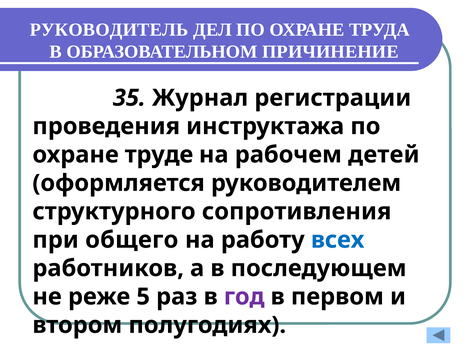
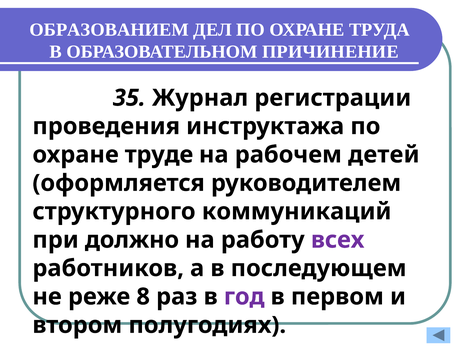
РУКОВОДИТЕЛЬ: РУКОВОДИТЕЛЬ -> ОБРАЗОВАНИЕМ (109, 30)
сопротивления: сопротивления -> коммуникаций (297, 212)
общего: общего -> должно (132, 240)
всех colour: blue -> purple (338, 240)
5: 5 -> 8 (143, 297)
